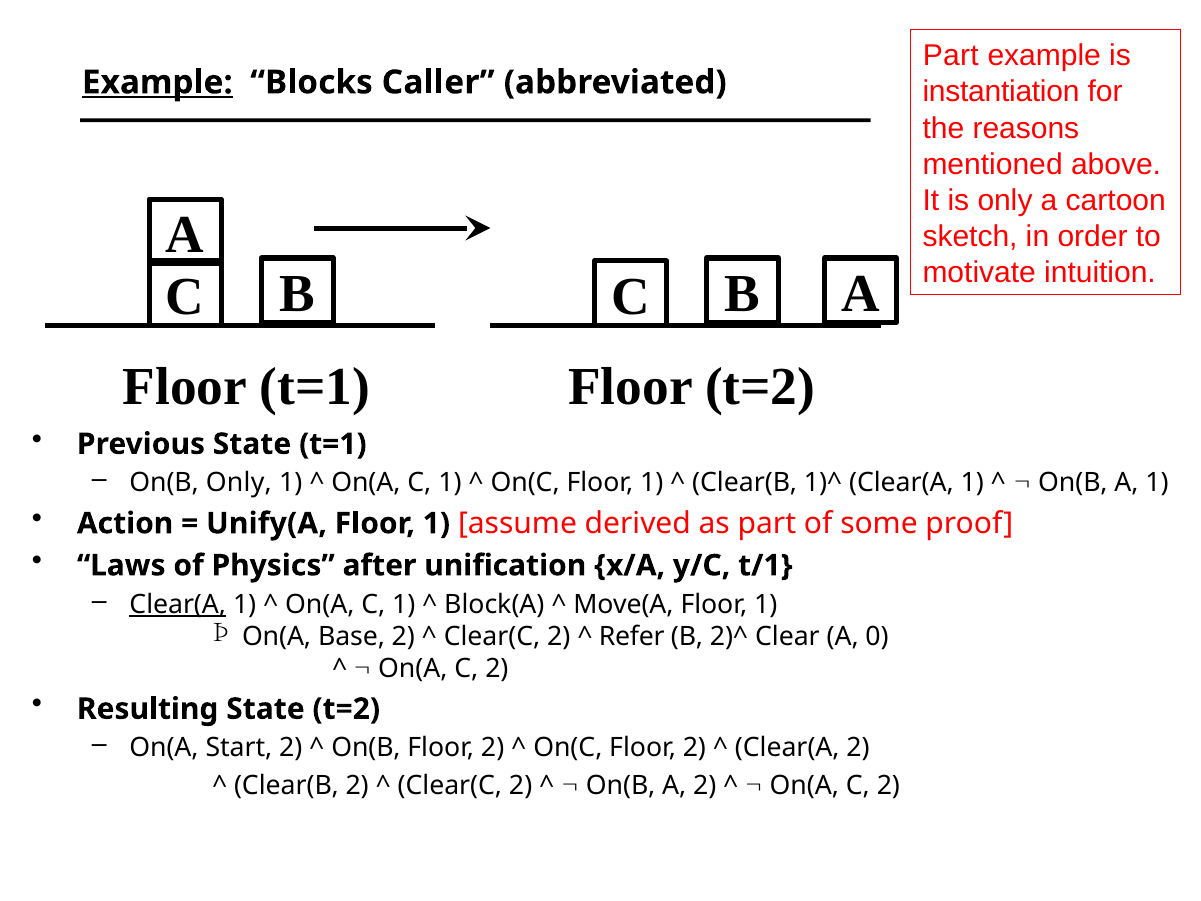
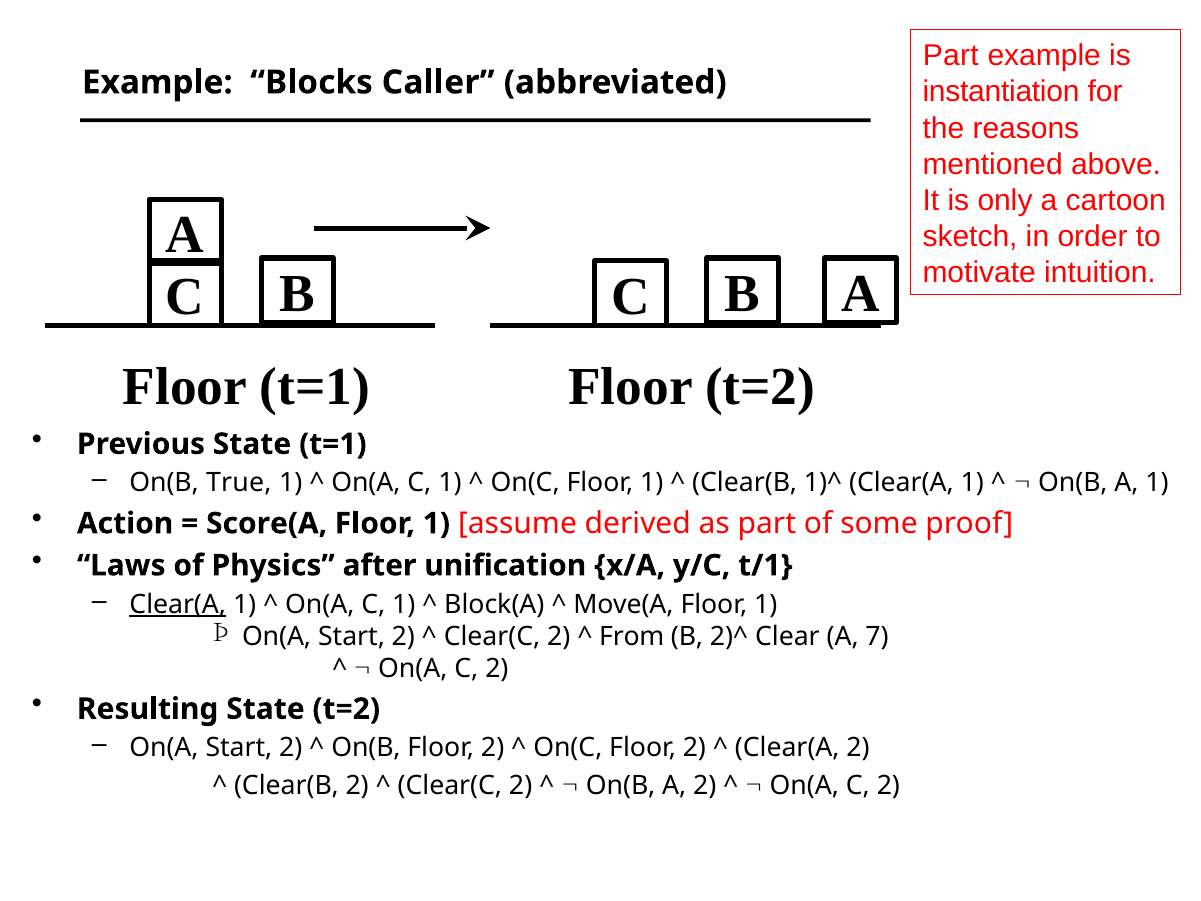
Example underline: present -> none (157, 82)
On(B Only: Only -> True (239, 483)
Unify(A: Unify(A -> Score(A (267, 523)
Base: Base -> Start (352, 636)
Refer: Refer -> From (632, 636)
0: 0 -> 7 (877, 636)
